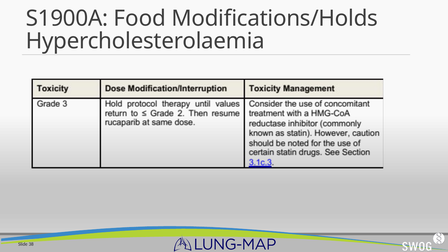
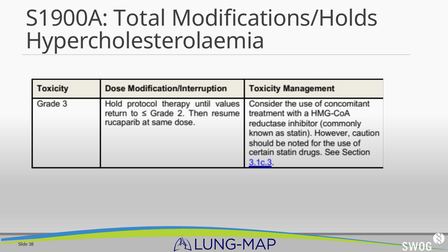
Food: Food -> Total (140, 18)
